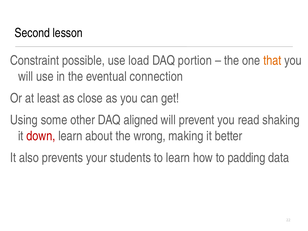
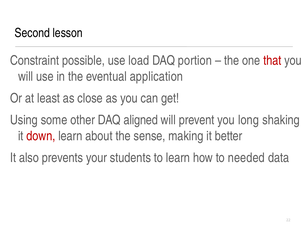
that colour: orange -> red (272, 61)
connection: connection -> application (156, 76)
read: read -> long (248, 120)
wrong: wrong -> sense (150, 136)
padding: padding -> needed (246, 158)
